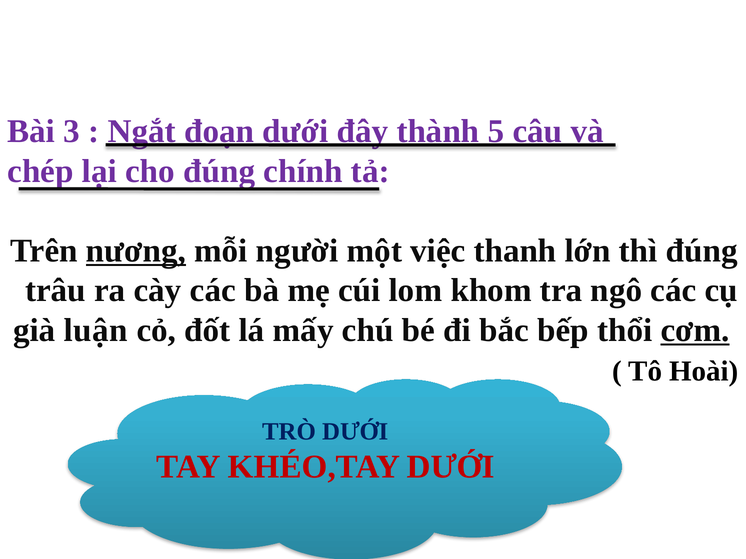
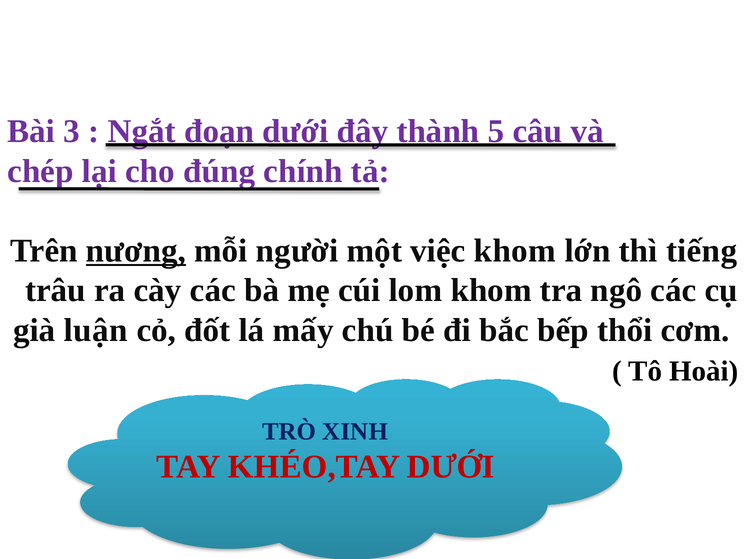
việc thanh: thanh -> khom (515, 251)
thì đúng: đúng -> tiếng (702, 251)
cơm underline: present -> none (695, 331)
TRÒ DƯỚI: DƯỚI -> XINH (355, 432)
